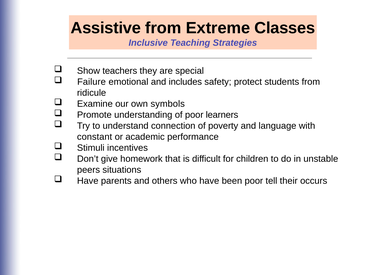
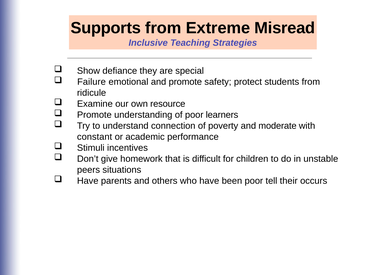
Assistive: Assistive -> Supports (106, 28)
Classes: Classes -> Misread (285, 28)
teachers: teachers -> defiance (120, 71)
and includes: includes -> promote (185, 82)
symbols: symbols -> resource (168, 104)
language: language -> moderate (278, 126)
